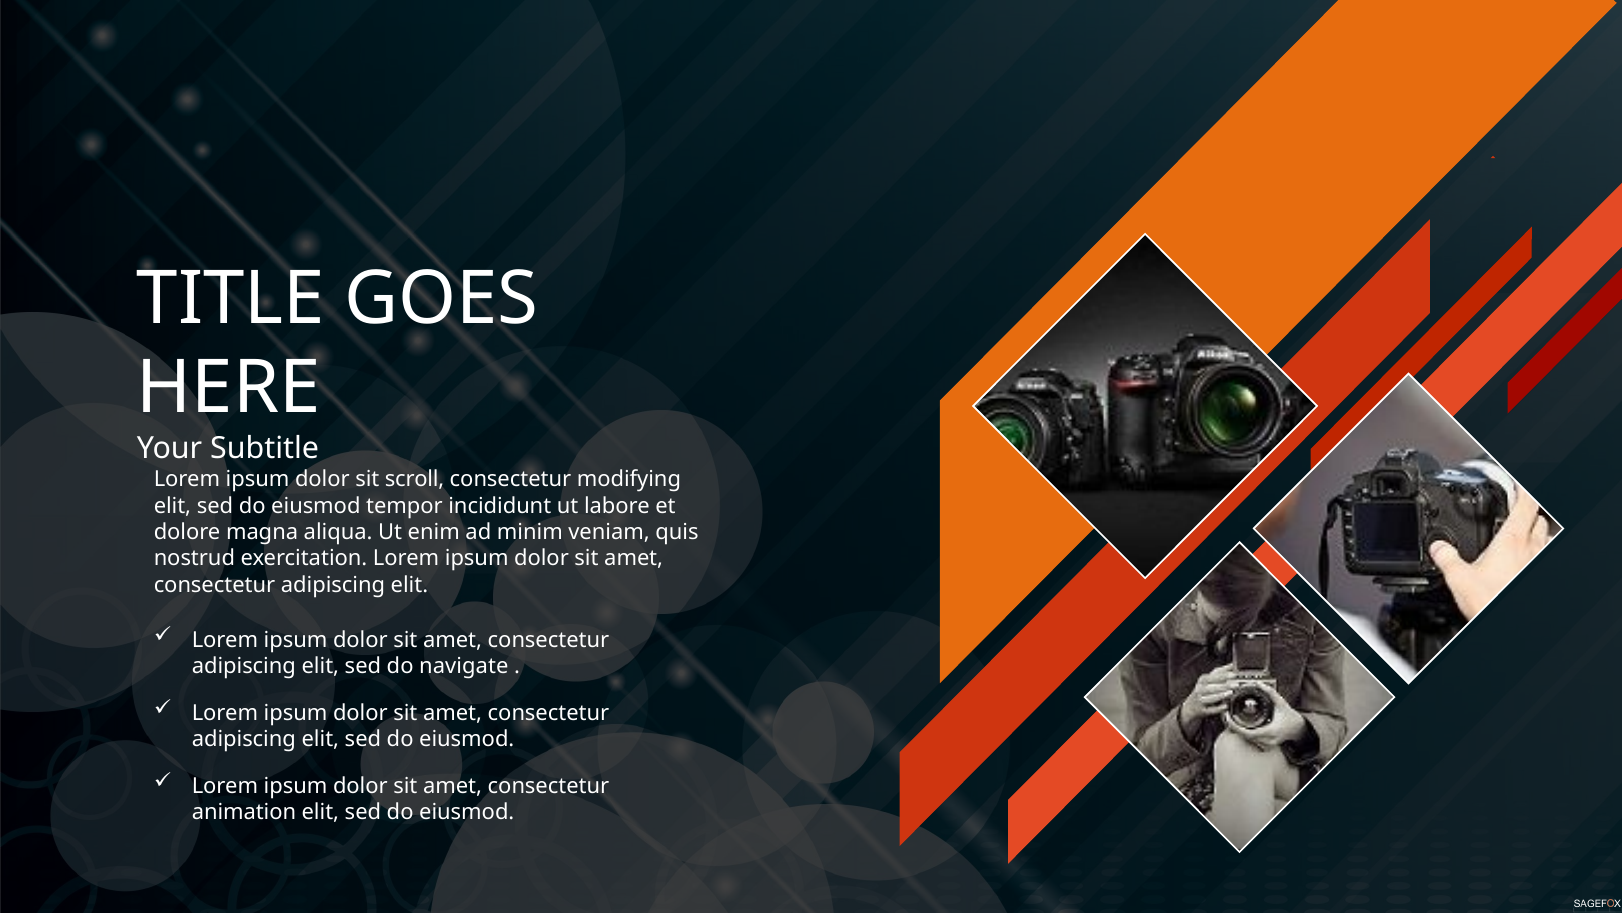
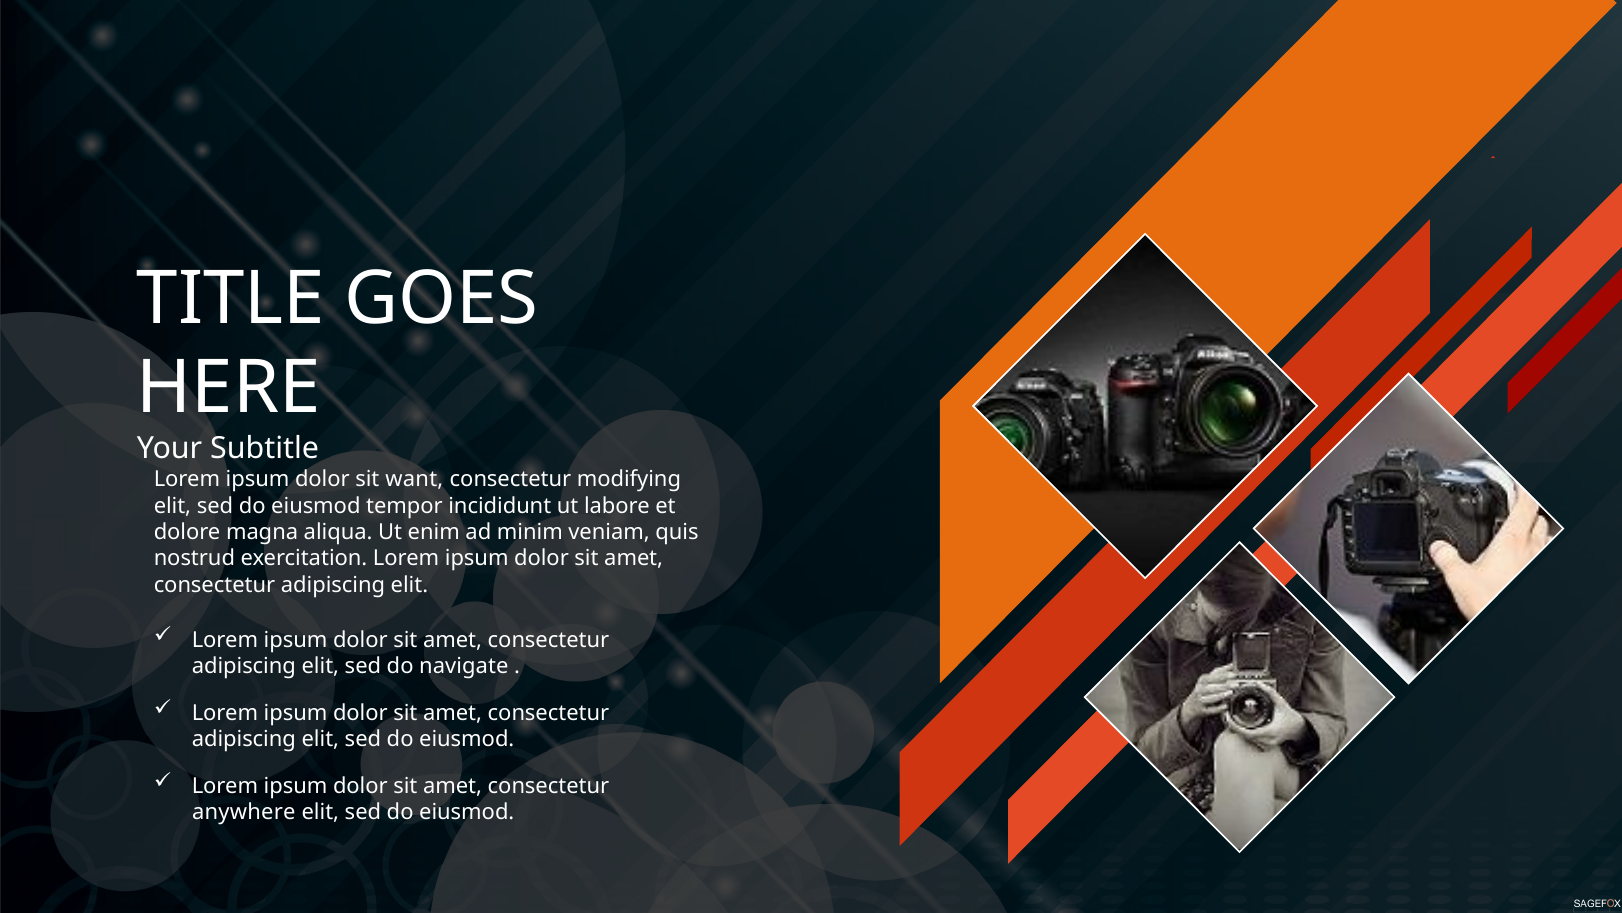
scroll: scroll -> want (414, 479)
animation: animation -> anywhere (244, 812)
